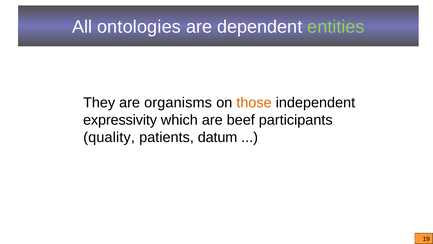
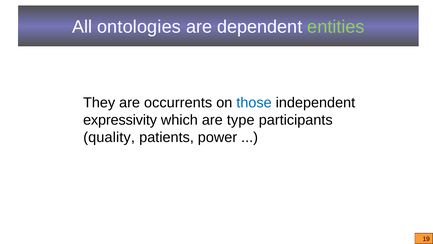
organisms: organisms -> occurrents (178, 103)
those colour: orange -> blue (254, 103)
beef: beef -> type (241, 120)
datum: datum -> power (218, 137)
